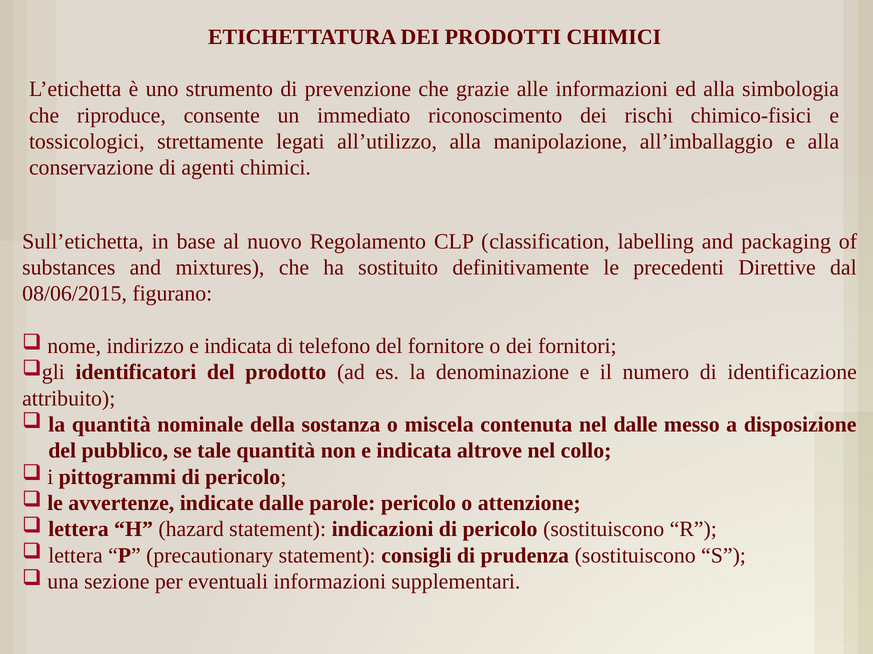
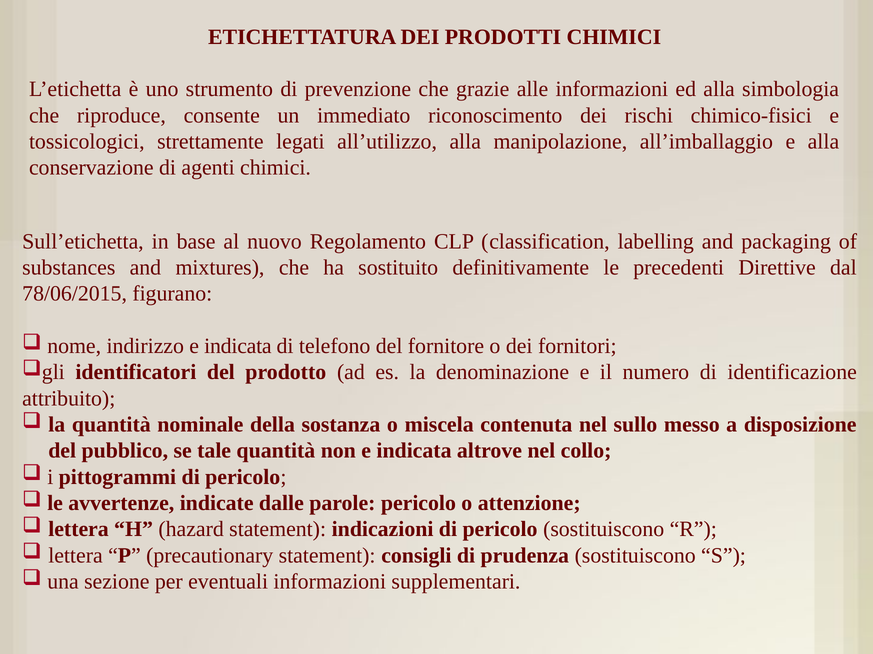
08/06/2015: 08/06/2015 -> 78/06/2015 (75, 294)
nel dalle: dalle -> sullo (635, 425)
